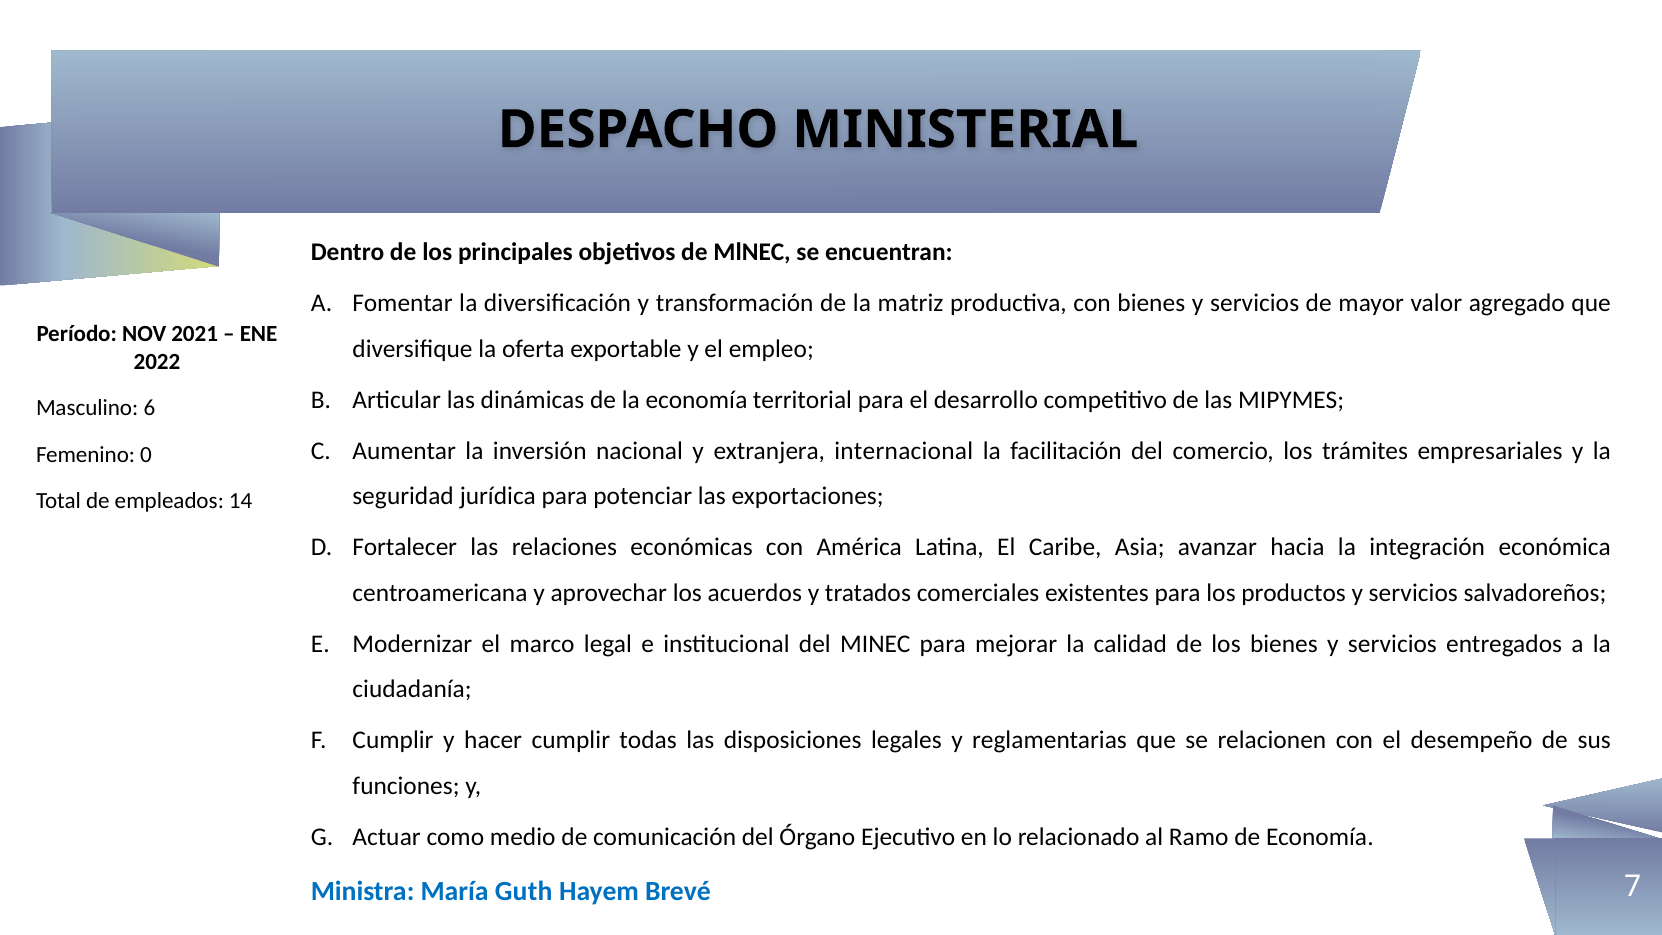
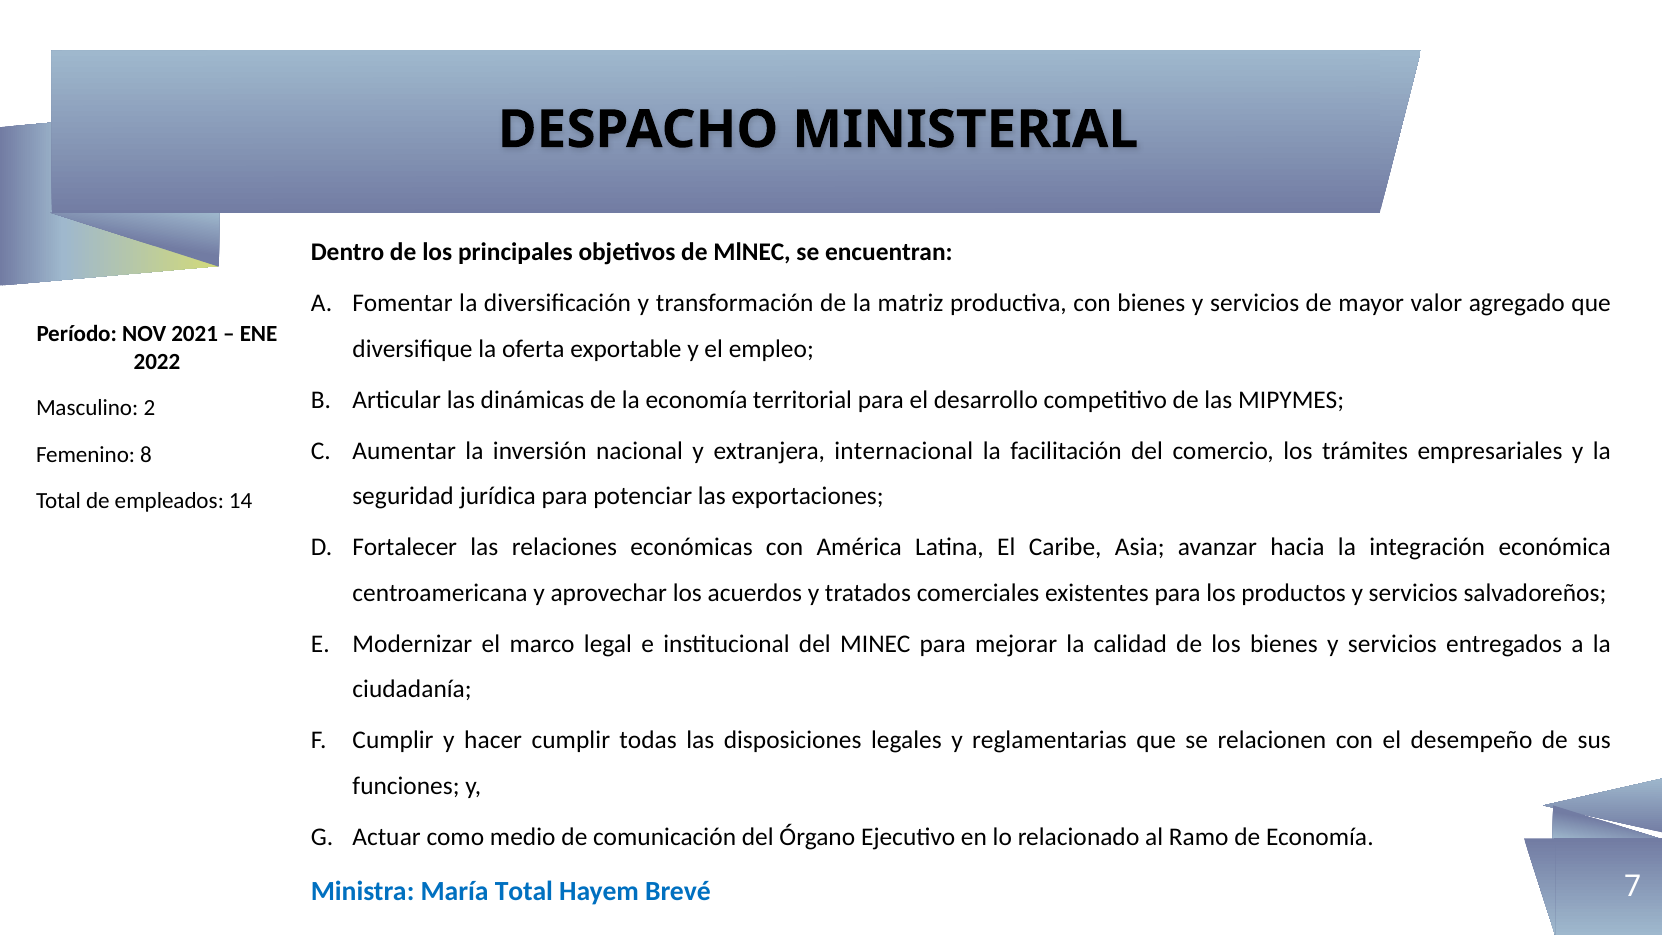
6: 6 -> 2 (149, 408)
0: 0 -> 8 (146, 454)
María Guth: Guth -> Total (524, 891)
